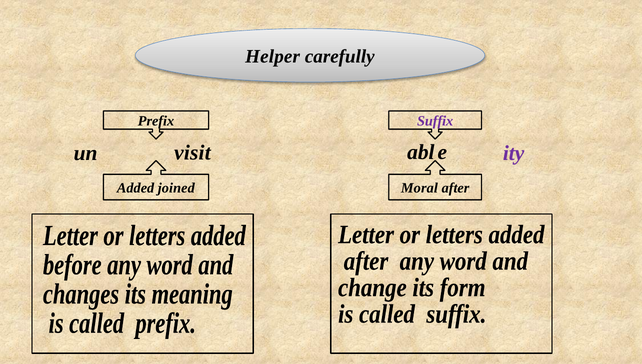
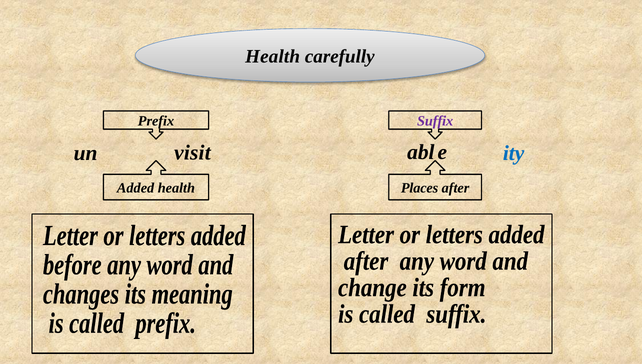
Helper: Helper -> Health (273, 57)
ity colour: purple -> blue (514, 153)
Added joined: joined -> health (176, 188)
Moral: Moral -> Places (420, 188)
